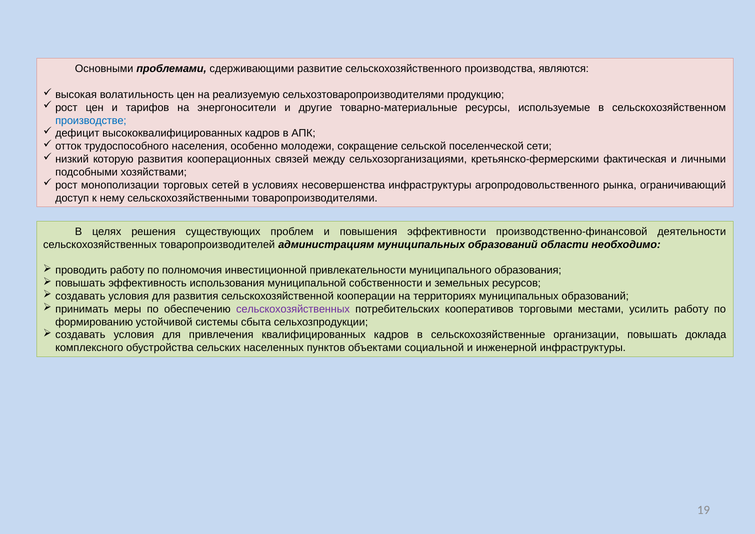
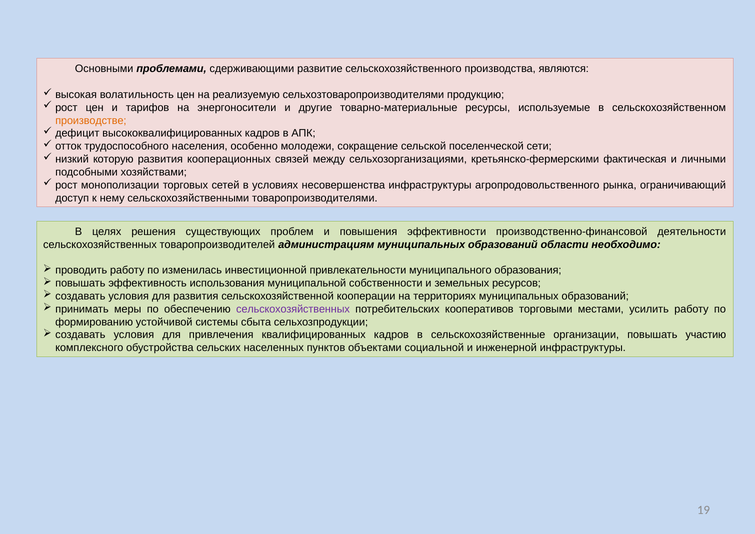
производстве colour: blue -> orange (91, 120)
полномочия: полномочия -> изменилась (192, 270)
доклада: доклада -> участию (706, 335)
